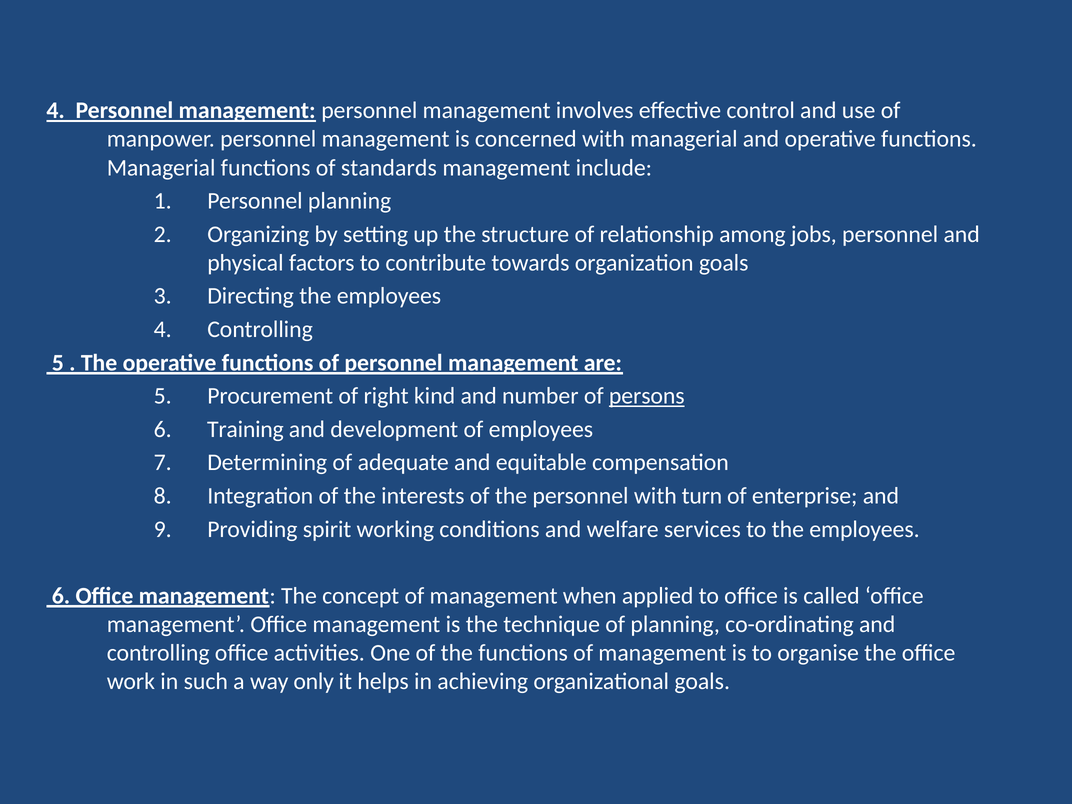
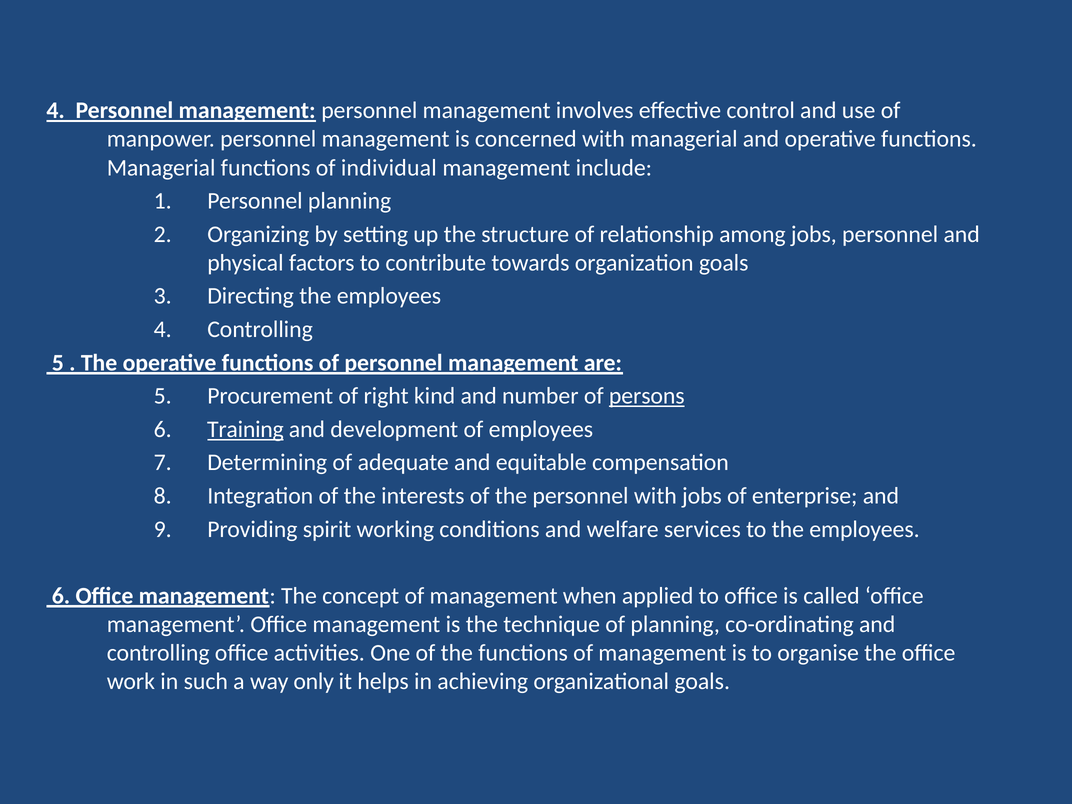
standards: standards -> individual (389, 168)
Training underline: none -> present (245, 429)
with turn: turn -> jobs (702, 496)
